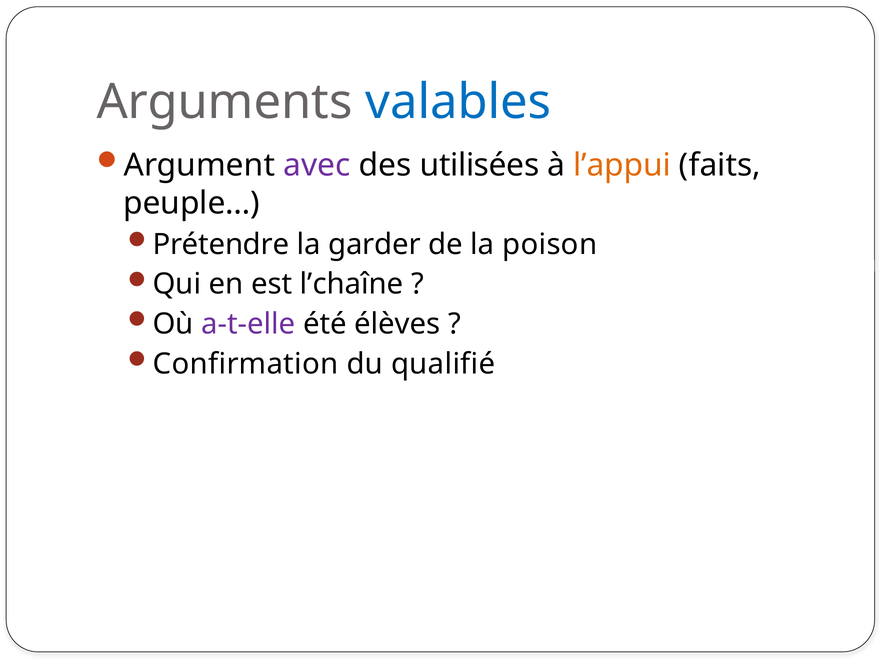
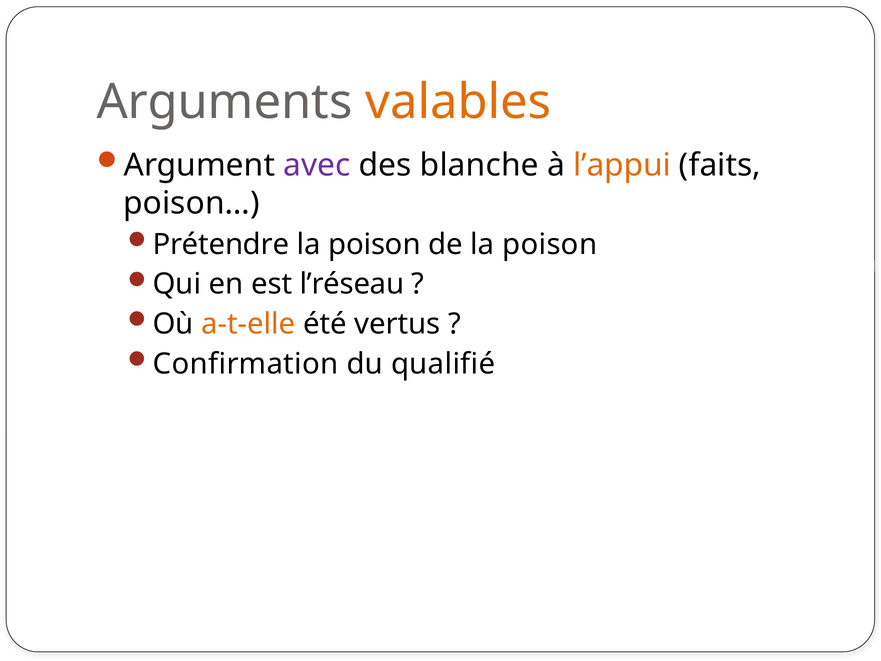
valables colour: blue -> orange (458, 102)
utilisées: utilisées -> blanche (479, 165)
peuple…: peuple… -> poison… (191, 203)
garder: garder -> poison (374, 244)
l’chaîne: l’chaîne -> l’réseau (352, 284)
a-t-elle colour: purple -> orange (248, 324)
élèves: élèves -> vertus (397, 324)
